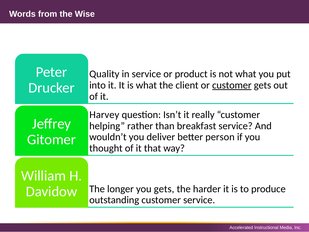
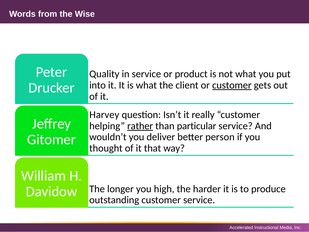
rather underline: none -> present (140, 126)
breakfast: breakfast -> particular (197, 126)
you gets: gets -> high (164, 189)
